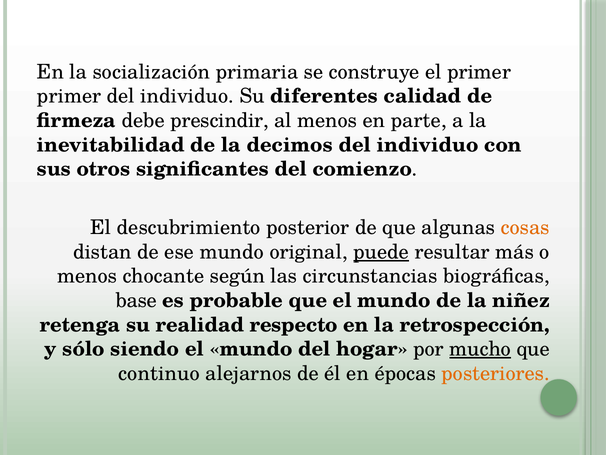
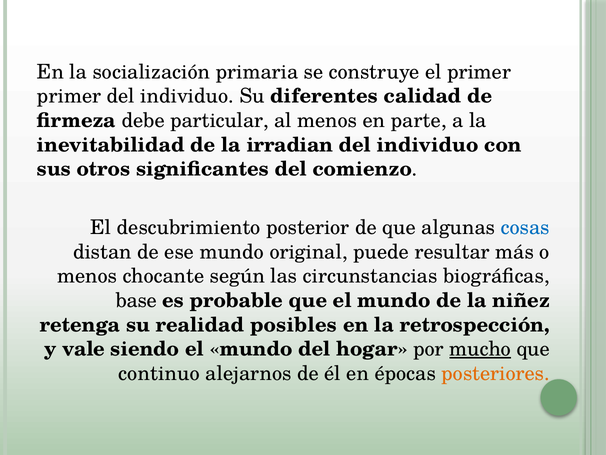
prescindir: prescindir -> particular (220, 120)
decimos: decimos -> irradian (290, 145)
cosas colour: orange -> blue (525, 228)
puede underline: present -> none (381, 252)
respecto: respecto -> posibles (294, 324)
sólo: sólo -> vale (84, 349)
